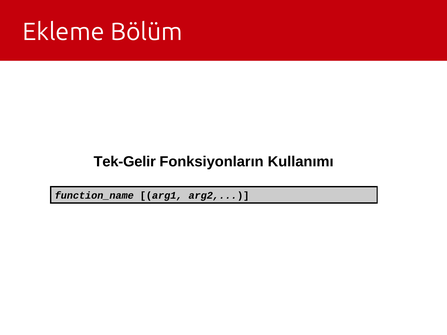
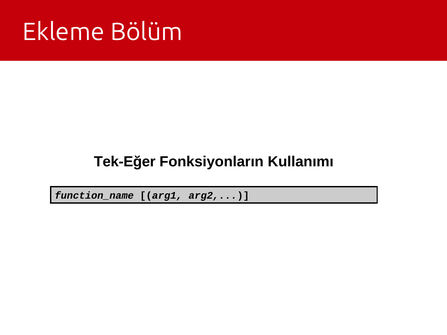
Tek-Gelir: Tek-Gelir -> Tek-Eğer (125, 162)
